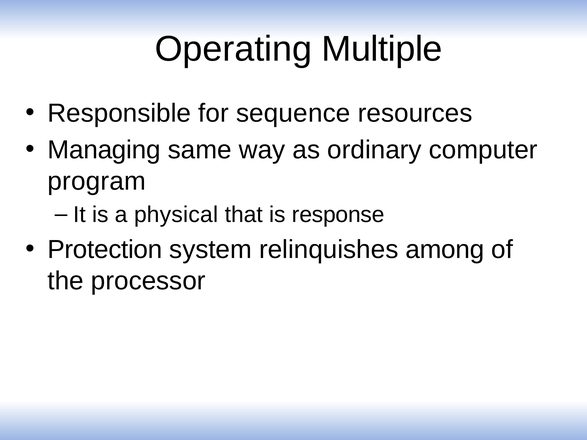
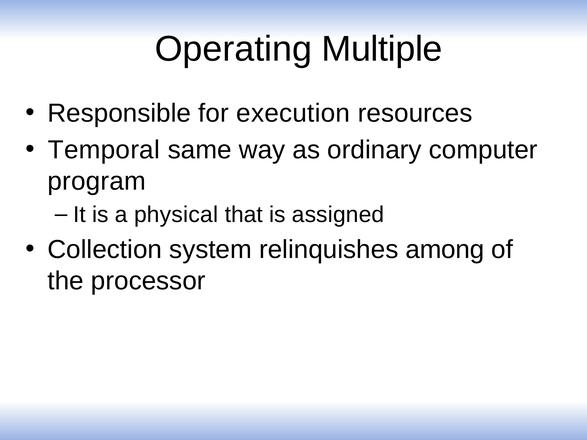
sequence: sequence -> execution (293, 113)
Managing: Managing -> Temporal (104, 150)
response: response -> assigned (338, 215)
Protection: Protection -> Collection (105, 250)
